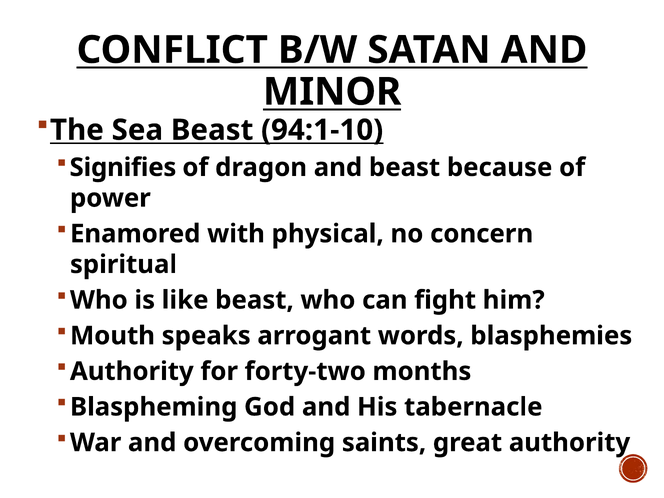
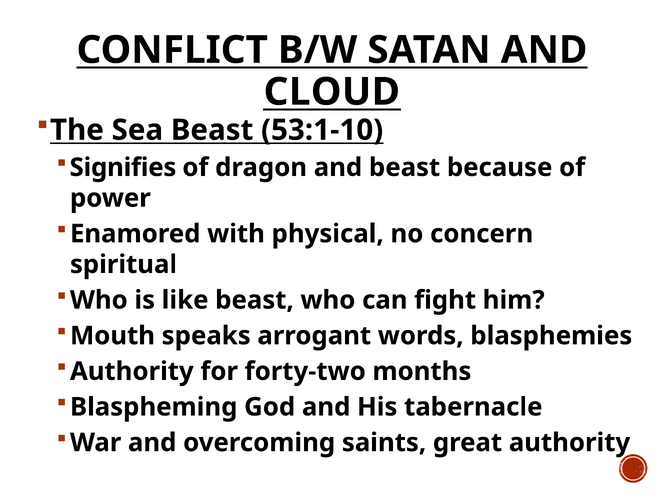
MINOR: MINOR -> CLOUD (332, 92)
94:1-10: 94:1-10 -> 53:1-10 (322, 130)
